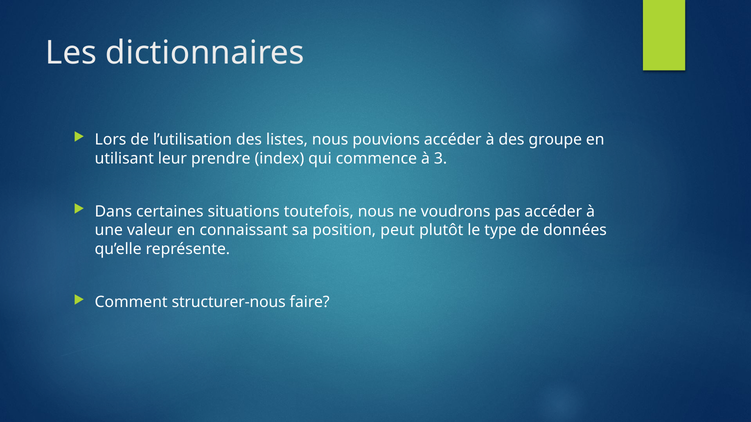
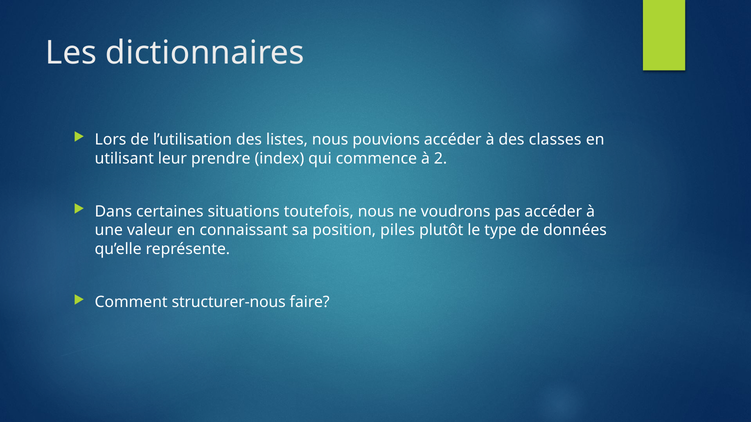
groupe: groupe -> classes (555, 140)
3: 3 -> 2 (441, 159)
peut: peut -> piles (397, 231)
